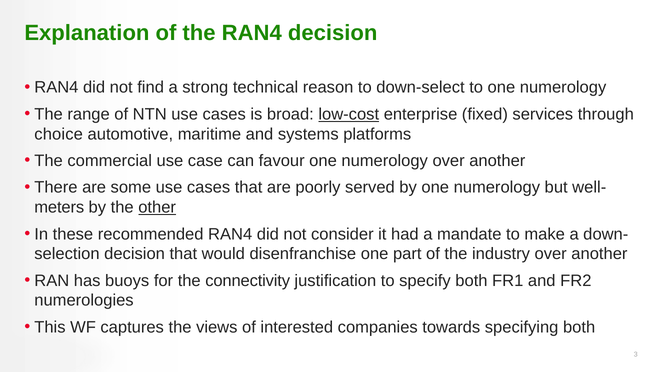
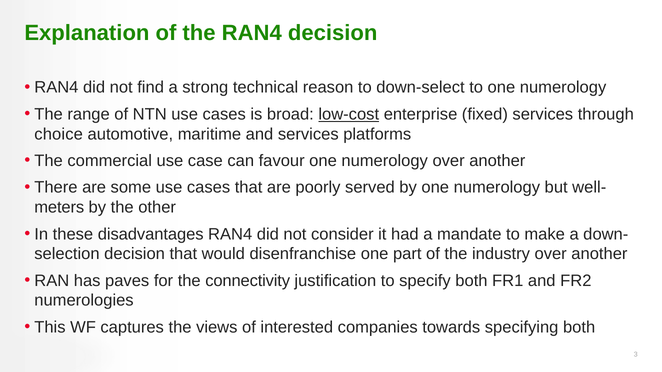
and systems: systems -> services (308, 134)
other underline: present -> none (157, 208)
recommended: recommended -> disadvantages (151, 234)
buoys: buoys -> paves (127, 281)
